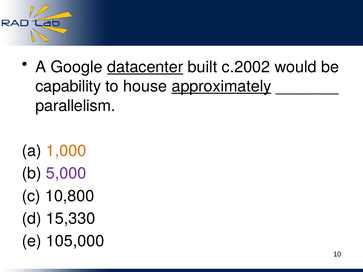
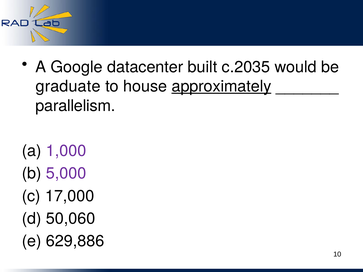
datacenter underline: present -> none (145, 67)
c.2002: c.2002 -> c.2035 (246, 67)
capability: capability -> graduate (68, 86)
1,000 colour: orange -> purple (66, 151)
10,800: 10,800 -> 17,000 (70, 196)
15,330: 15,330 -> 50,060 (71, 219)
105,000: 105,000 -> 629,886 (75, 241)
